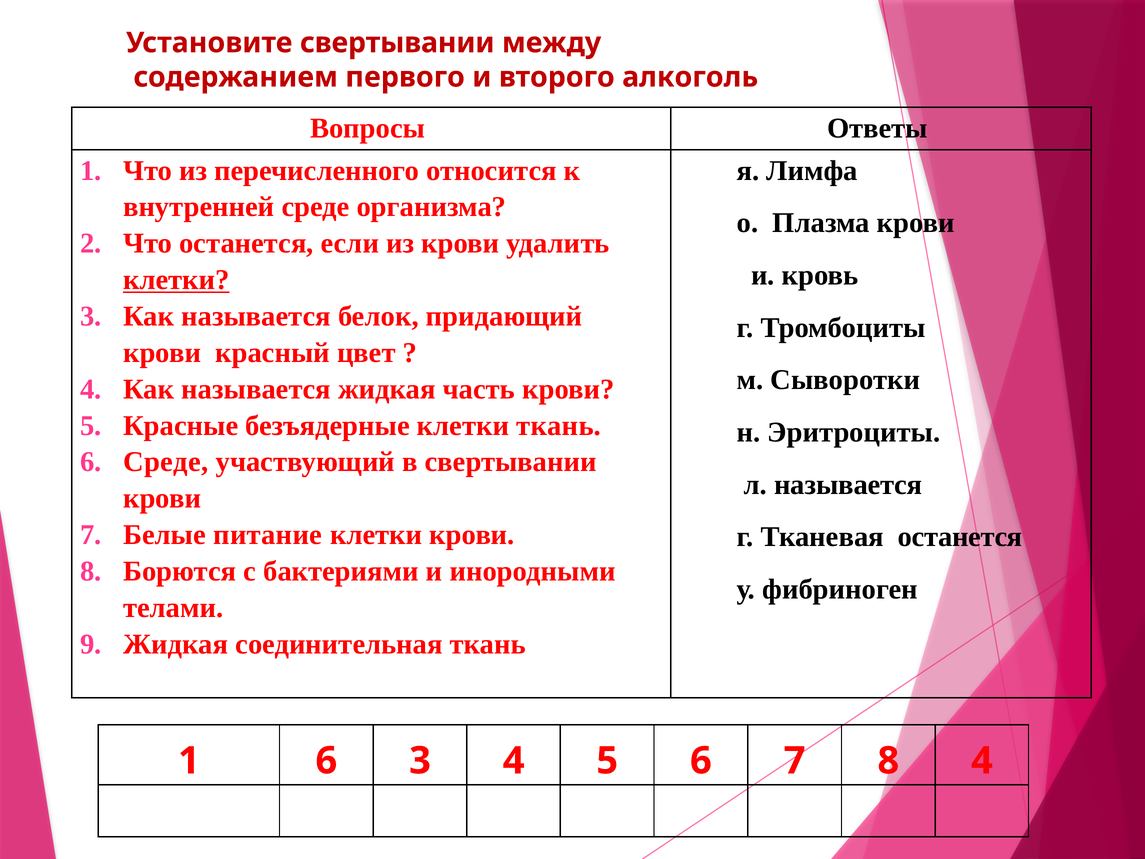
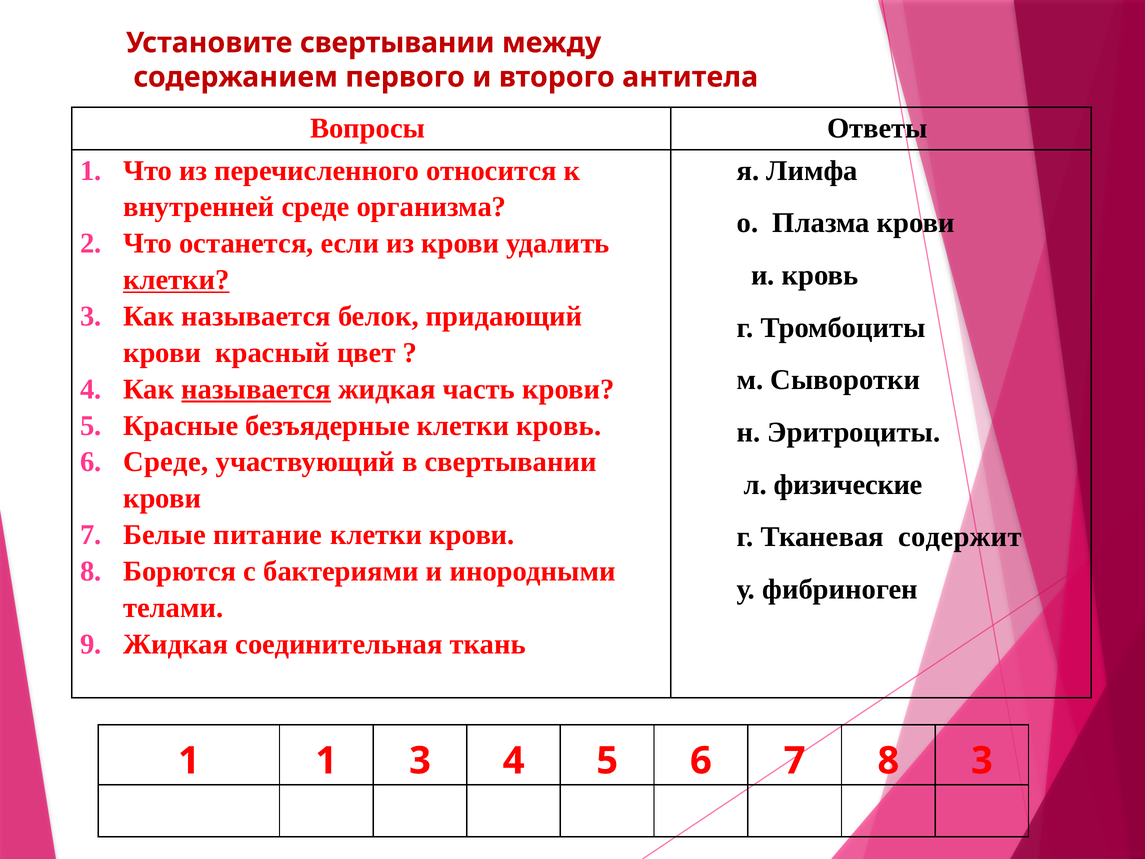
алкоголь: алкоголь -> антитела (690, 77)
называется underline: none -> present (256, 389)
клетки ткань: ткань -> кровь (559, 425)
л называется: называется -> физические (848, 485)
Тканевая останется: останется -> содержит (960, 537)
1 6: 6 -> 1 (326, 761)
8 4: 4 -> 3 (982, 761)
